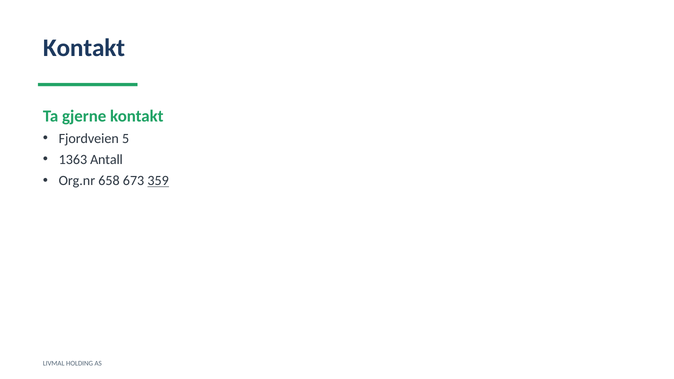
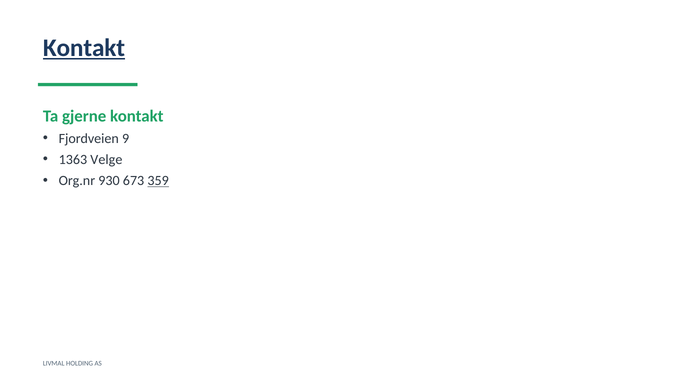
Kontakt underline: none -> present (84, 48)
5: 5 -> 9 (126, 139)
Antall: Antall -> Velge (106, 160)
658: 658 -> 930 (109, 181)
